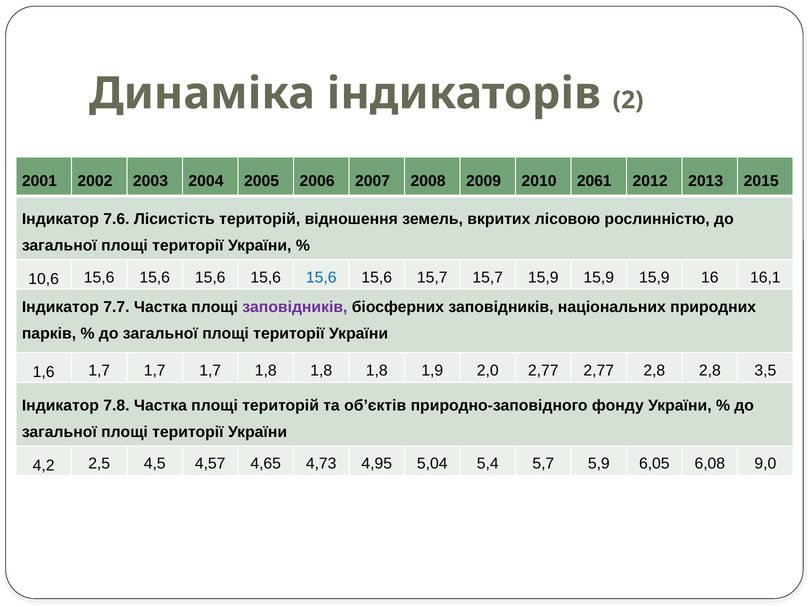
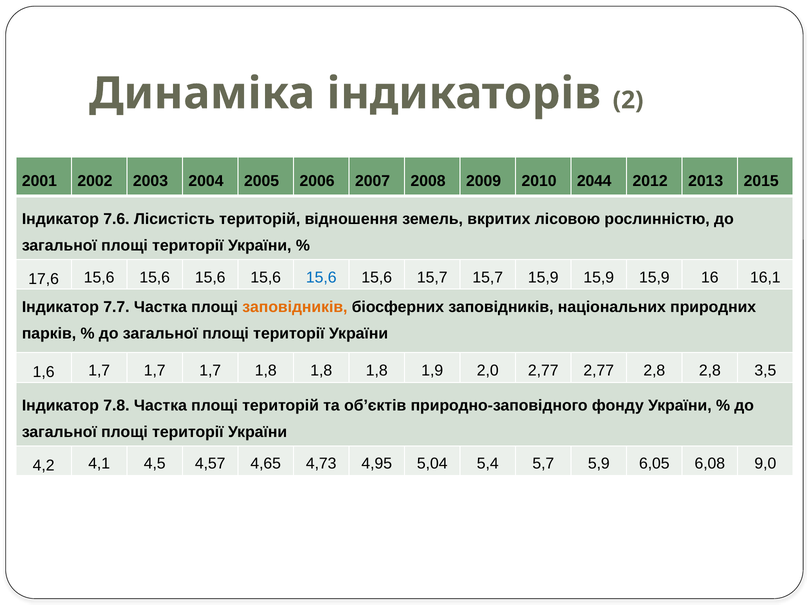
2061: 2061 -> 2044 (594, 181)
10,6: 10,6 -> 17,6 (44, 279)
заповідників colour: purple -> orange (295, 307)
2,5: 2,5 -> 4,1 (99, 464)
